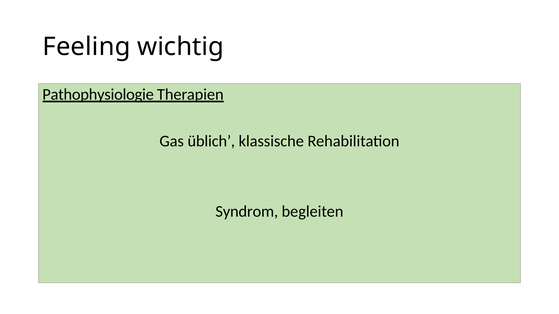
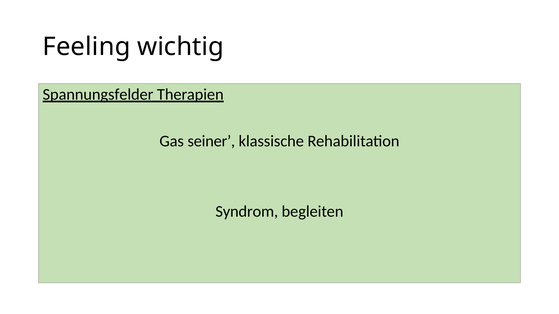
Pathophysiologie: Pathophysiologie -> Spannungsfelder (98, 95)
üblich: üblich -> seiner (211, 141)
